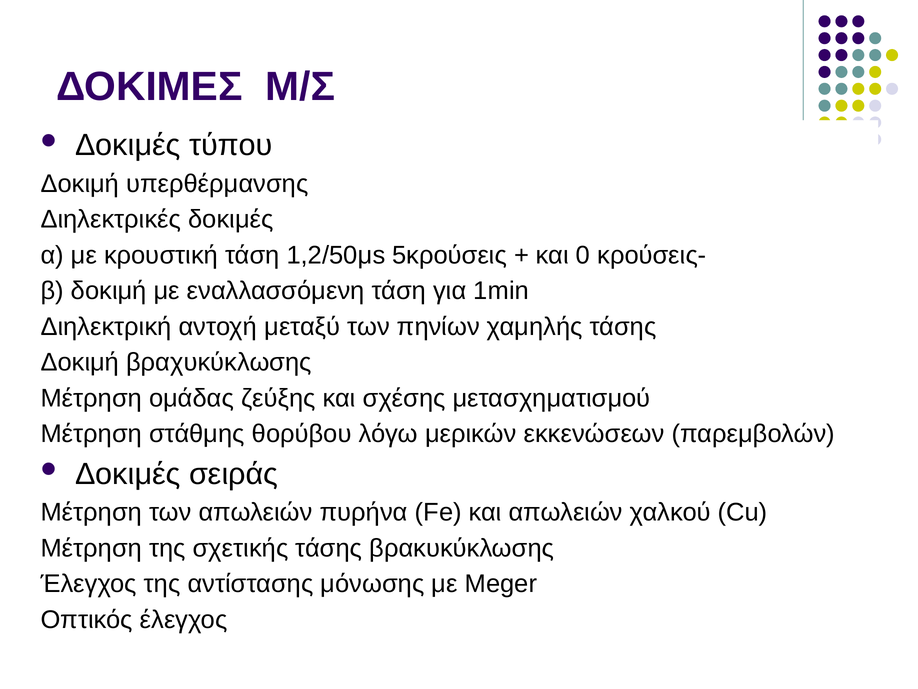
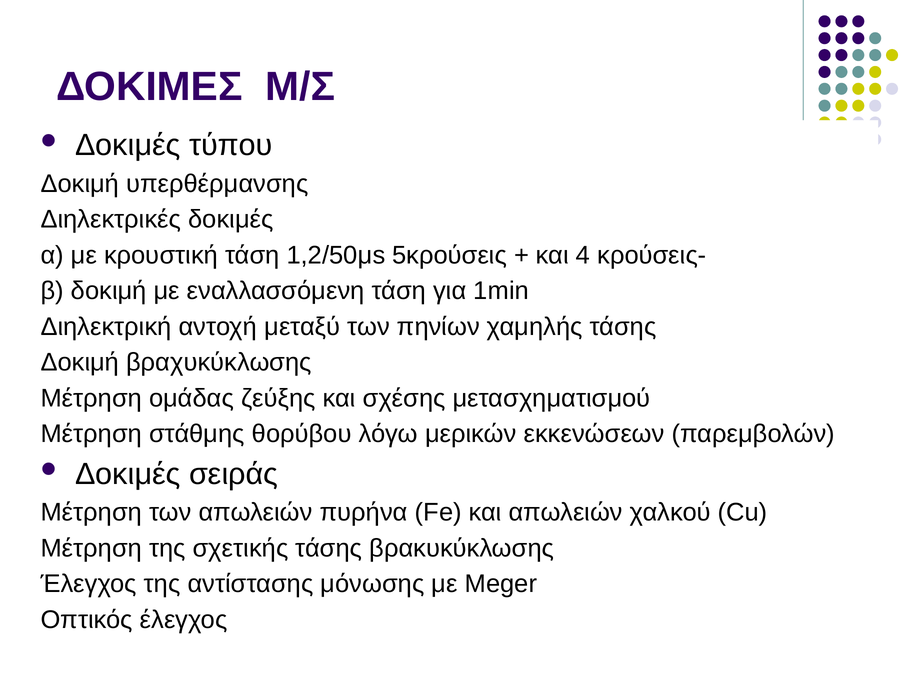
0: 0 -> 4 (583, 255)
